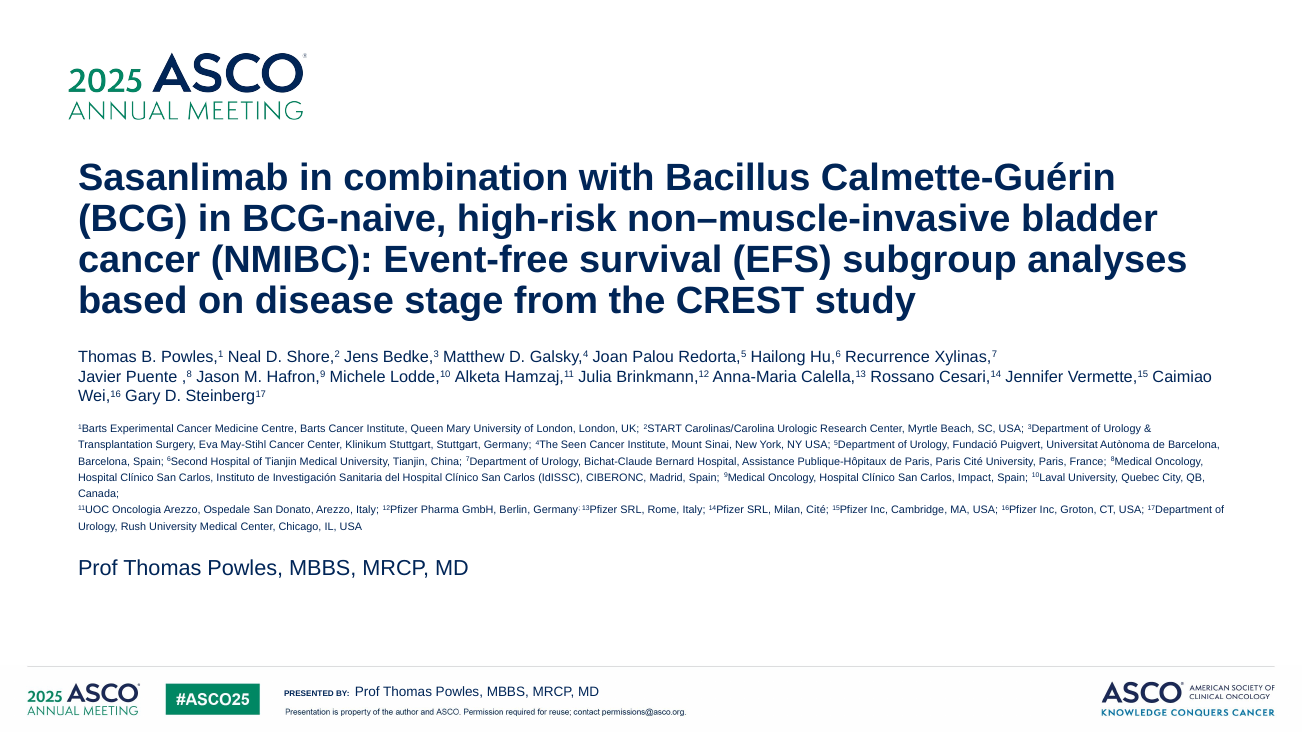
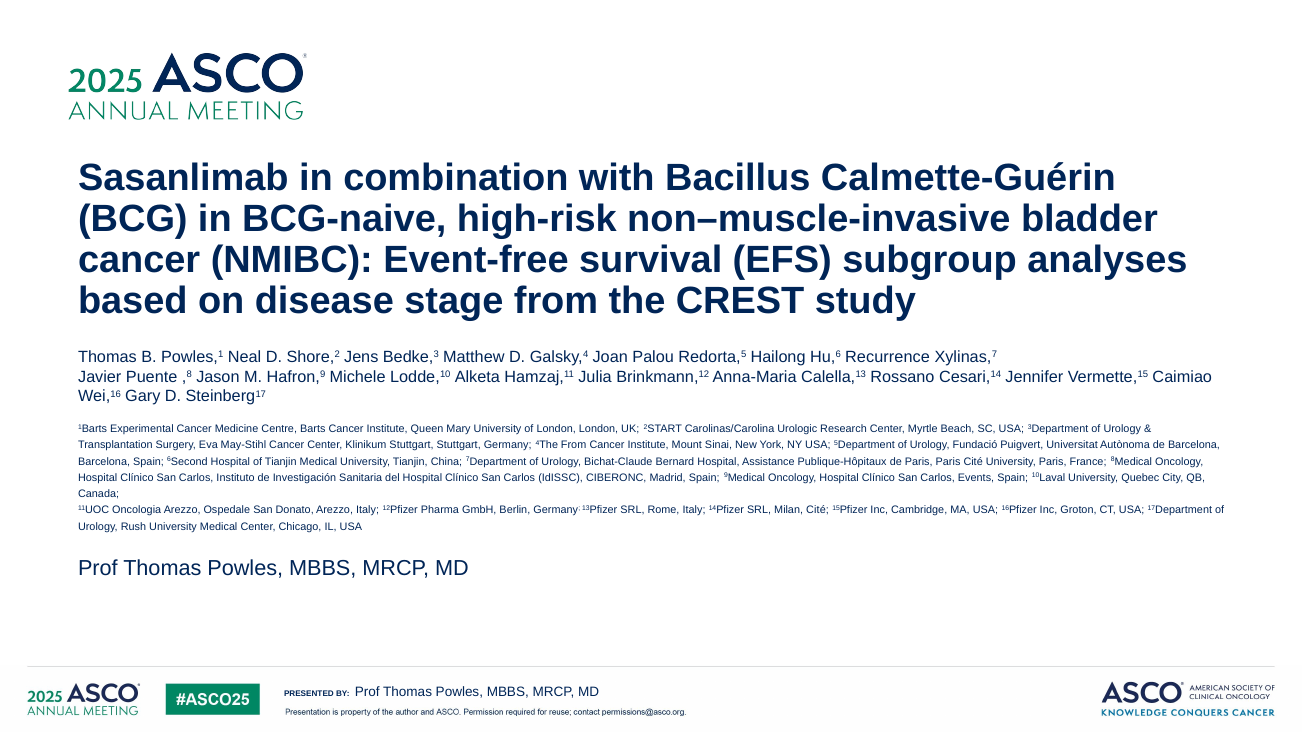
4The Seen: Seen -> From (574, 446)
Impact: Impact -> Events (976, 478)
